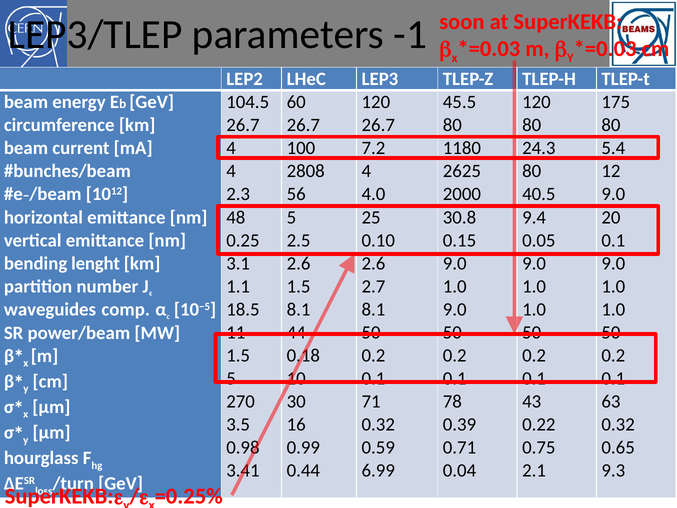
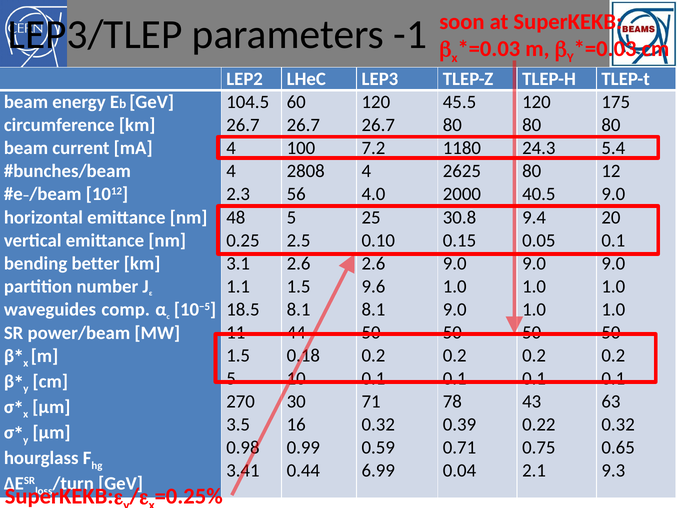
lenght: lenght -> better (96, 263)
2.7: 2.7 -> 9.6 (373, 286)
